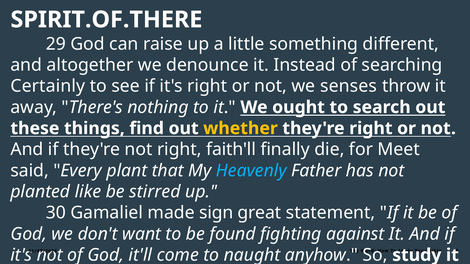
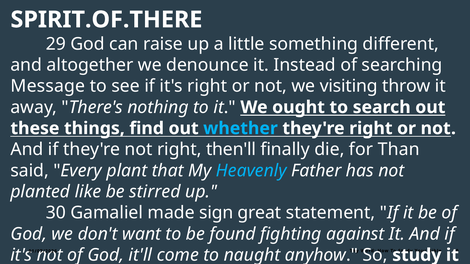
Certainly: Certainly -> Message (48, 86)
senses: senses -> visiting (349, 86)
whether colour: yellow -> light blue (241, 129)
faith'll: faith'll -> then'll (231, 150)
Meet: Meet -> Than (399, 150)
